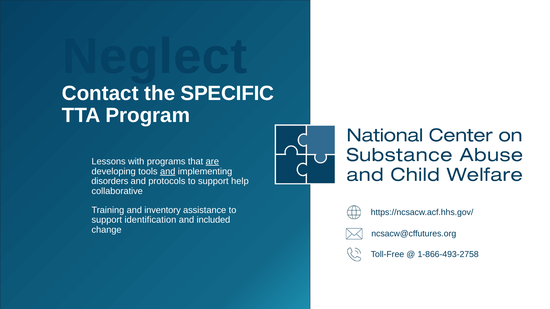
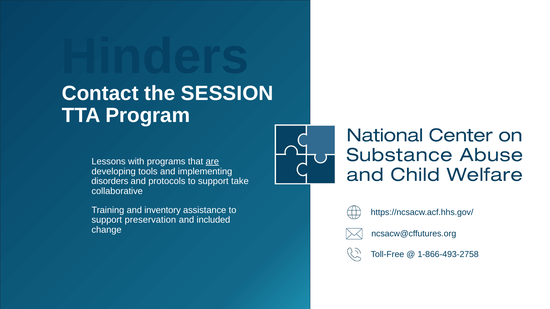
Neglect: Neglect -> Hinders (155, 57)
SPECIFIC: SPECIFIC -> SESSION (227, 93)
and underline: present -> none (168, 172)
help: help -> take (240, 181)
identification: identification -> preservation (150, 220)
